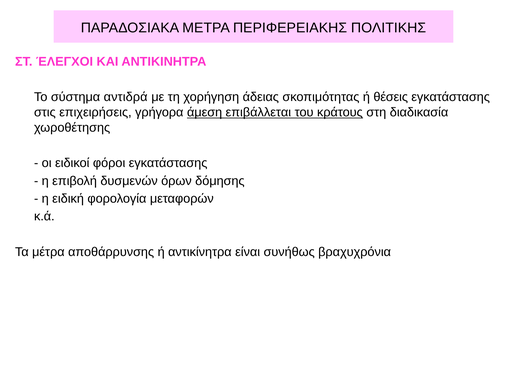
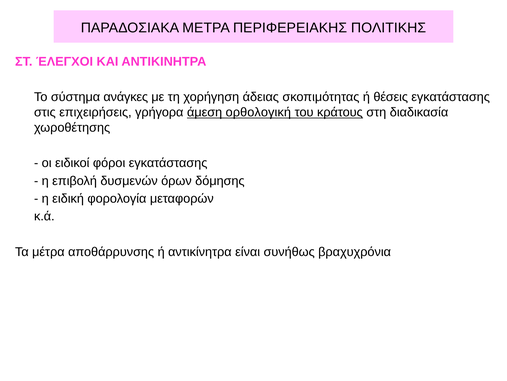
αντιδρά: αντιδρά -> ανάγκες (126, 97)
επιβάλλεται: επιβάλλεται -> ορθολογική (258, 112)
